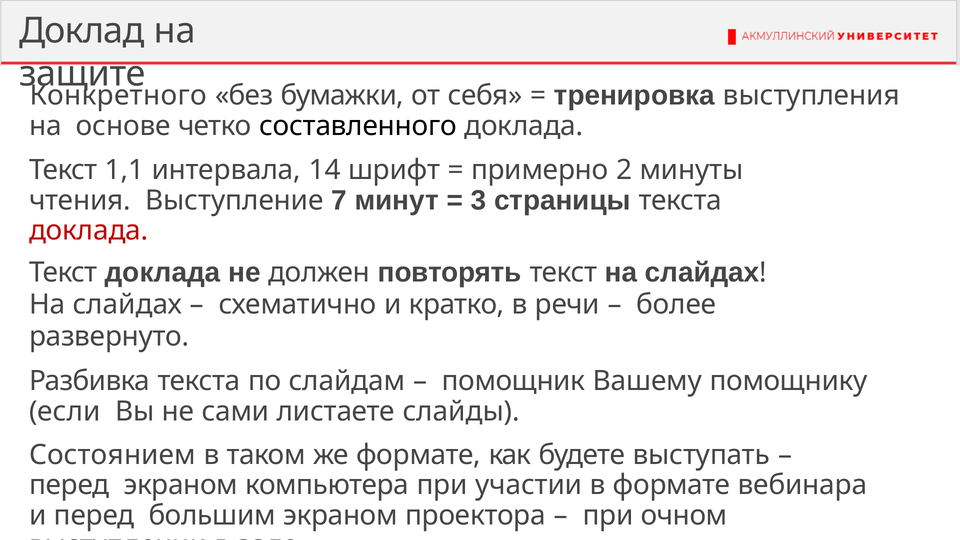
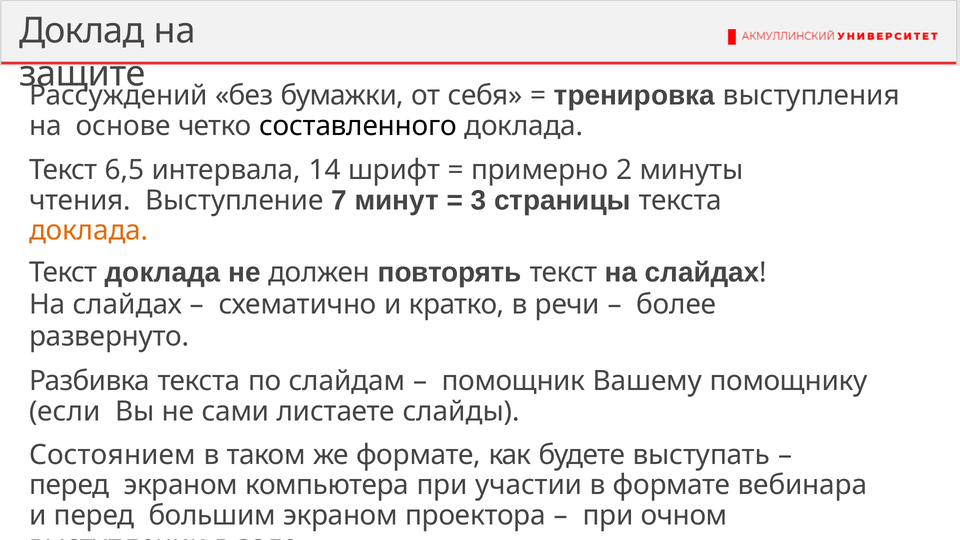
Конкретного: Конкретного -> Рассуждений (118, 96)
1,1: 1,1 -> 6,5 (124, 170)
доклада colour: red -> orange (89, 231)
